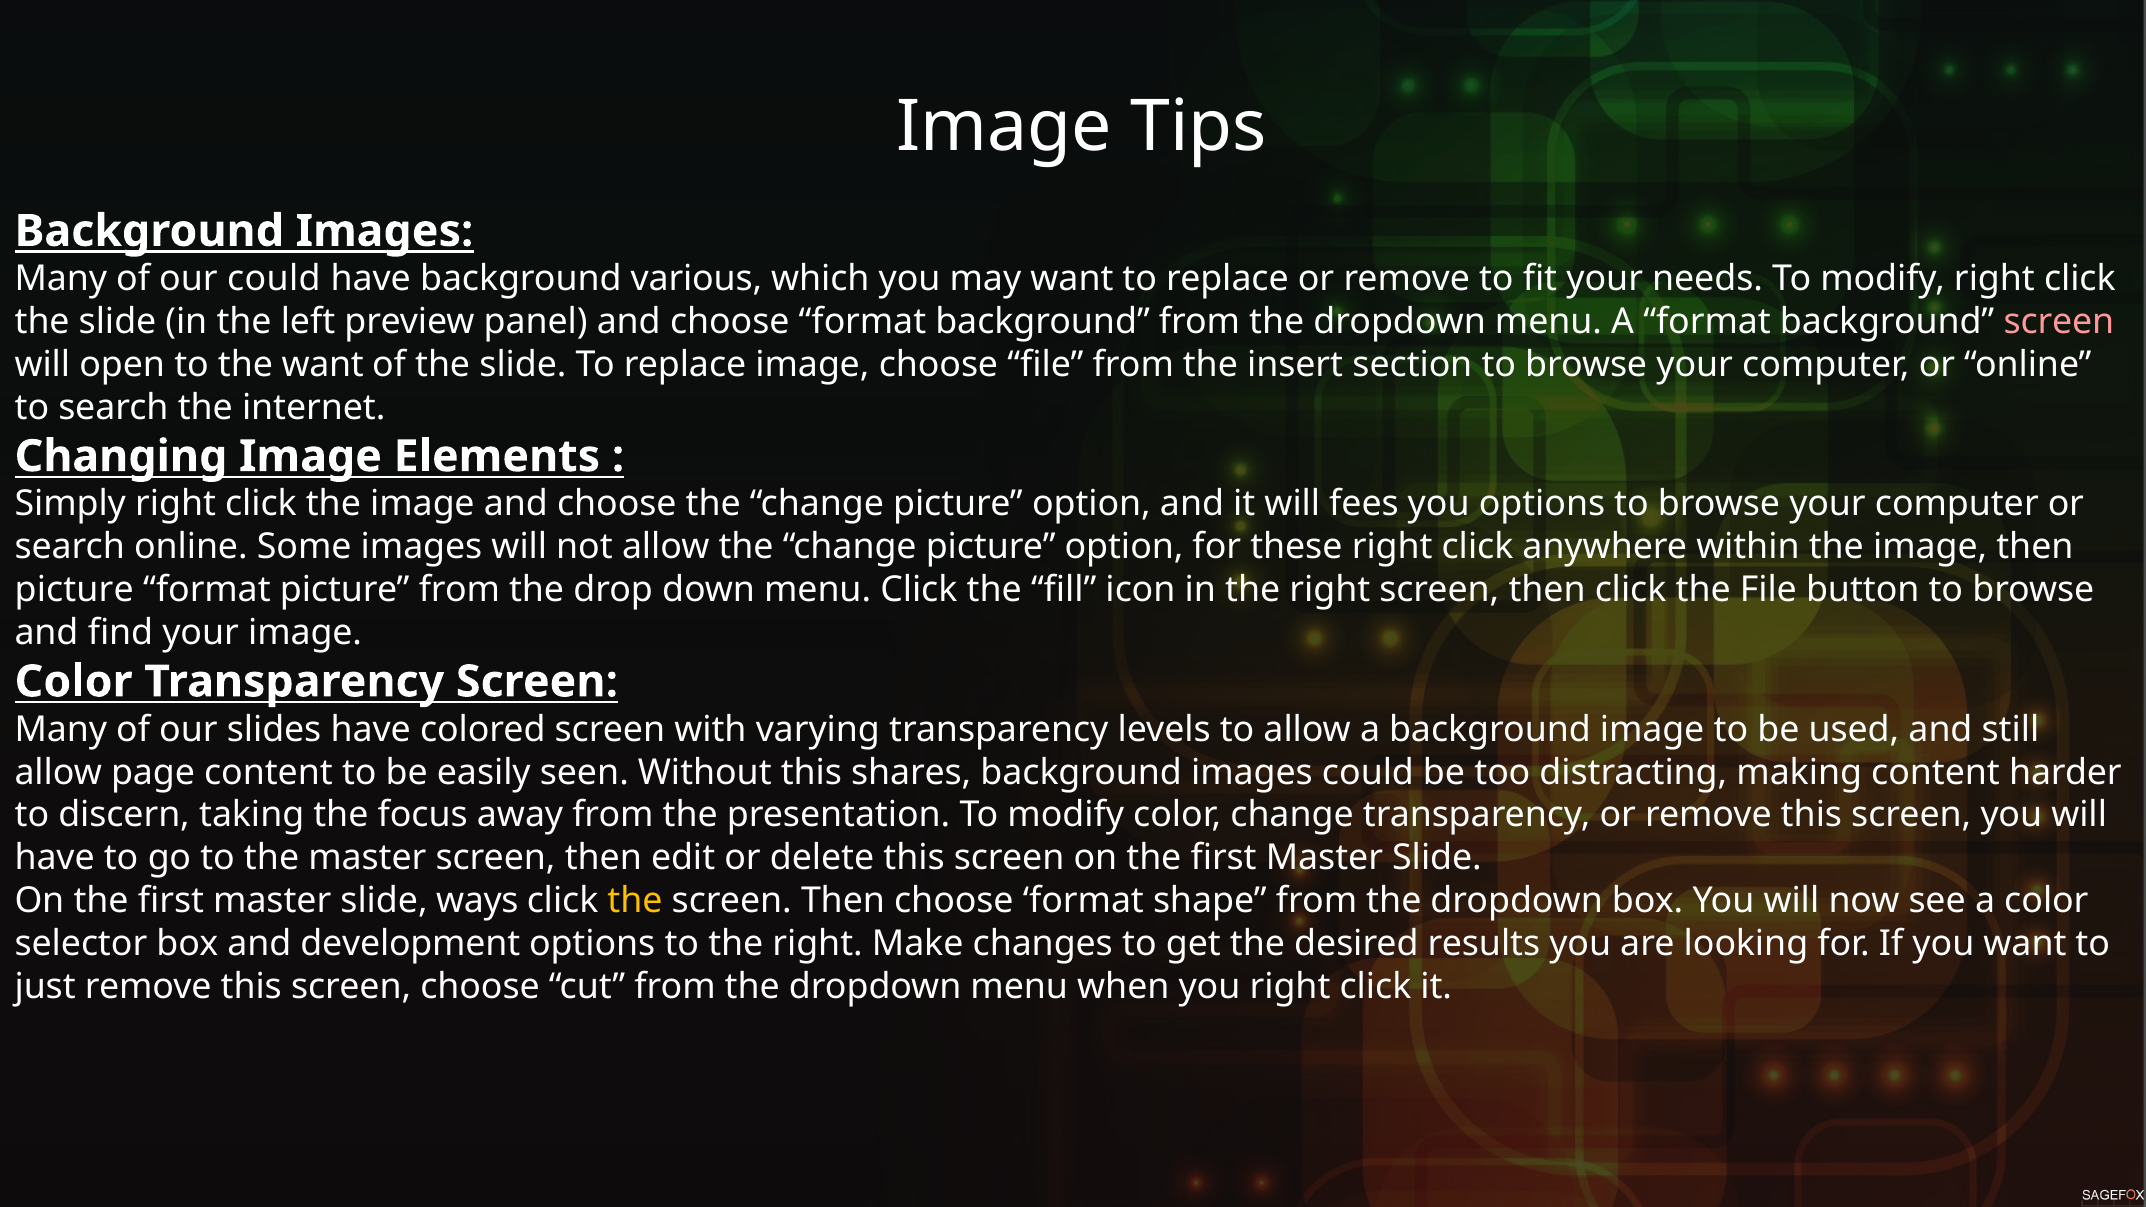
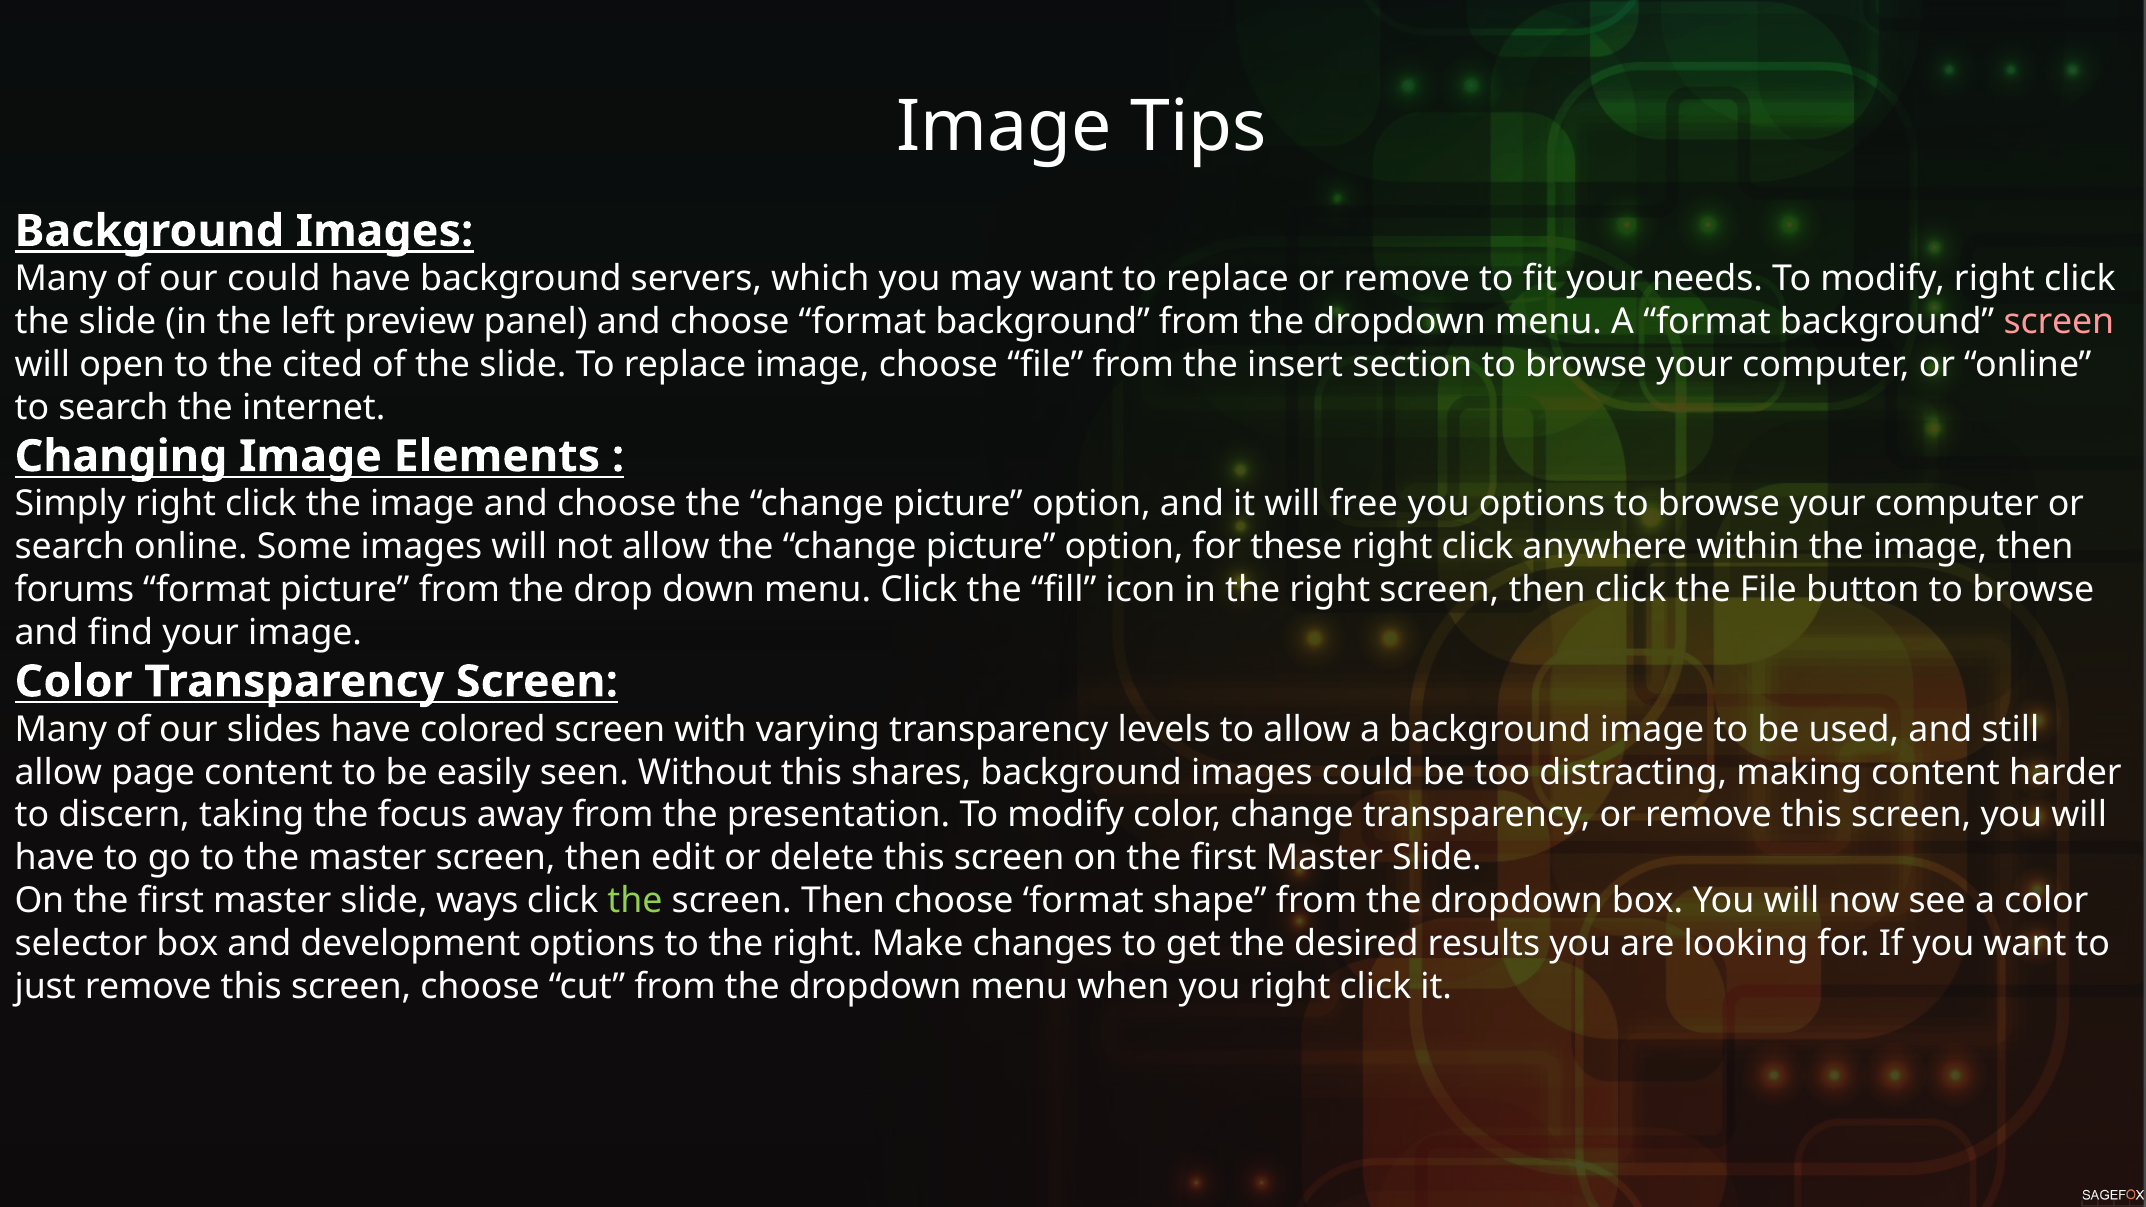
various: various -> servers (696, 279)
the want: want -> cited (323, 365)
fees: fees -> free (1364, 504)
picture: picture -> forums (74, 590)
the colour: yellow -> light green (635, 901)
